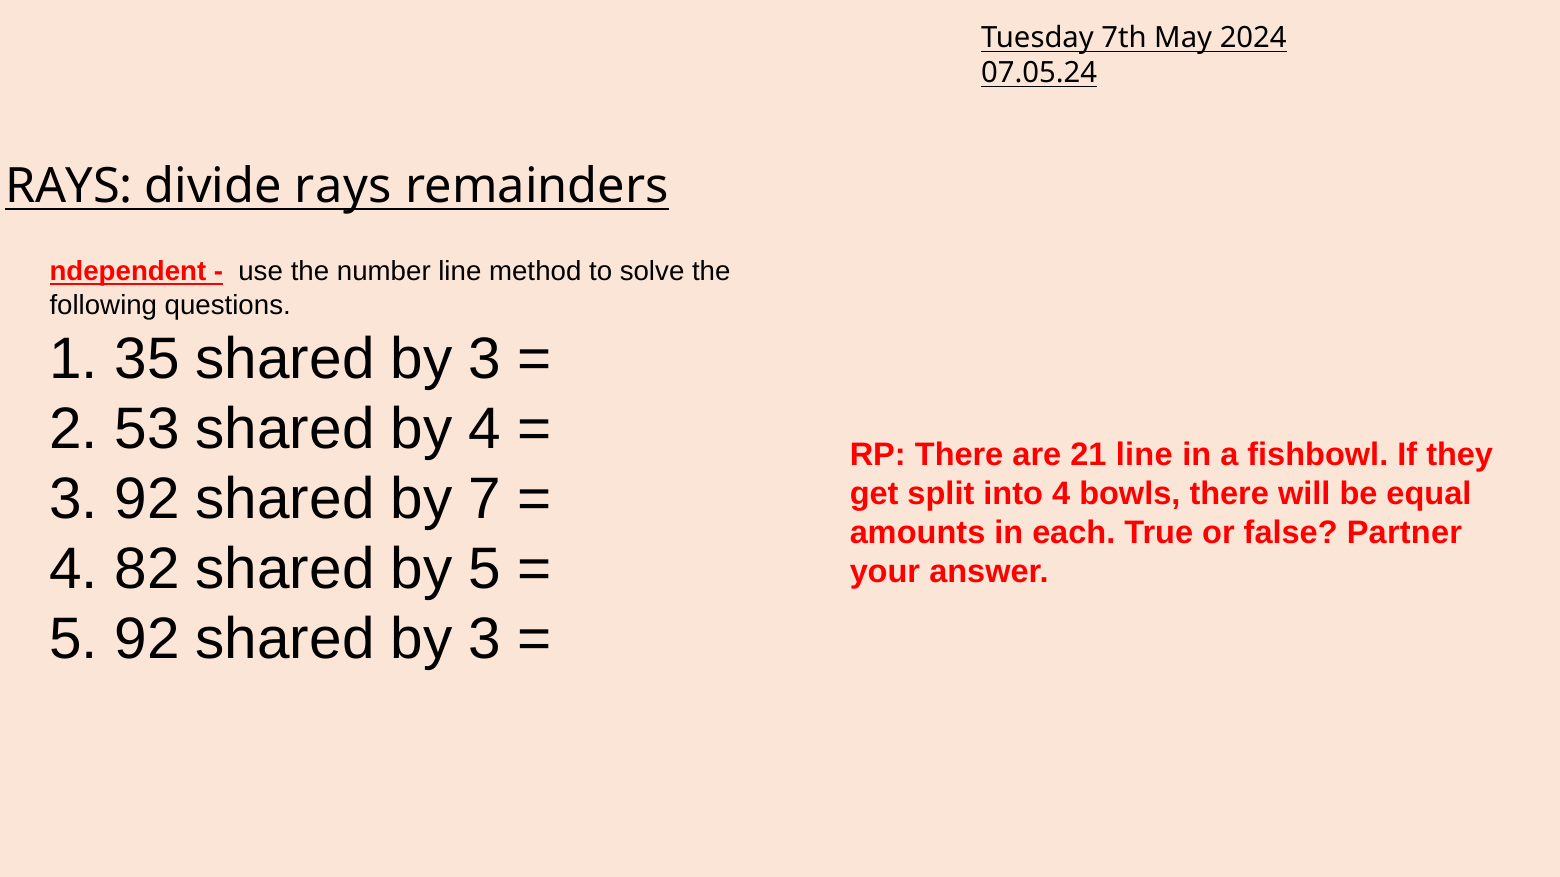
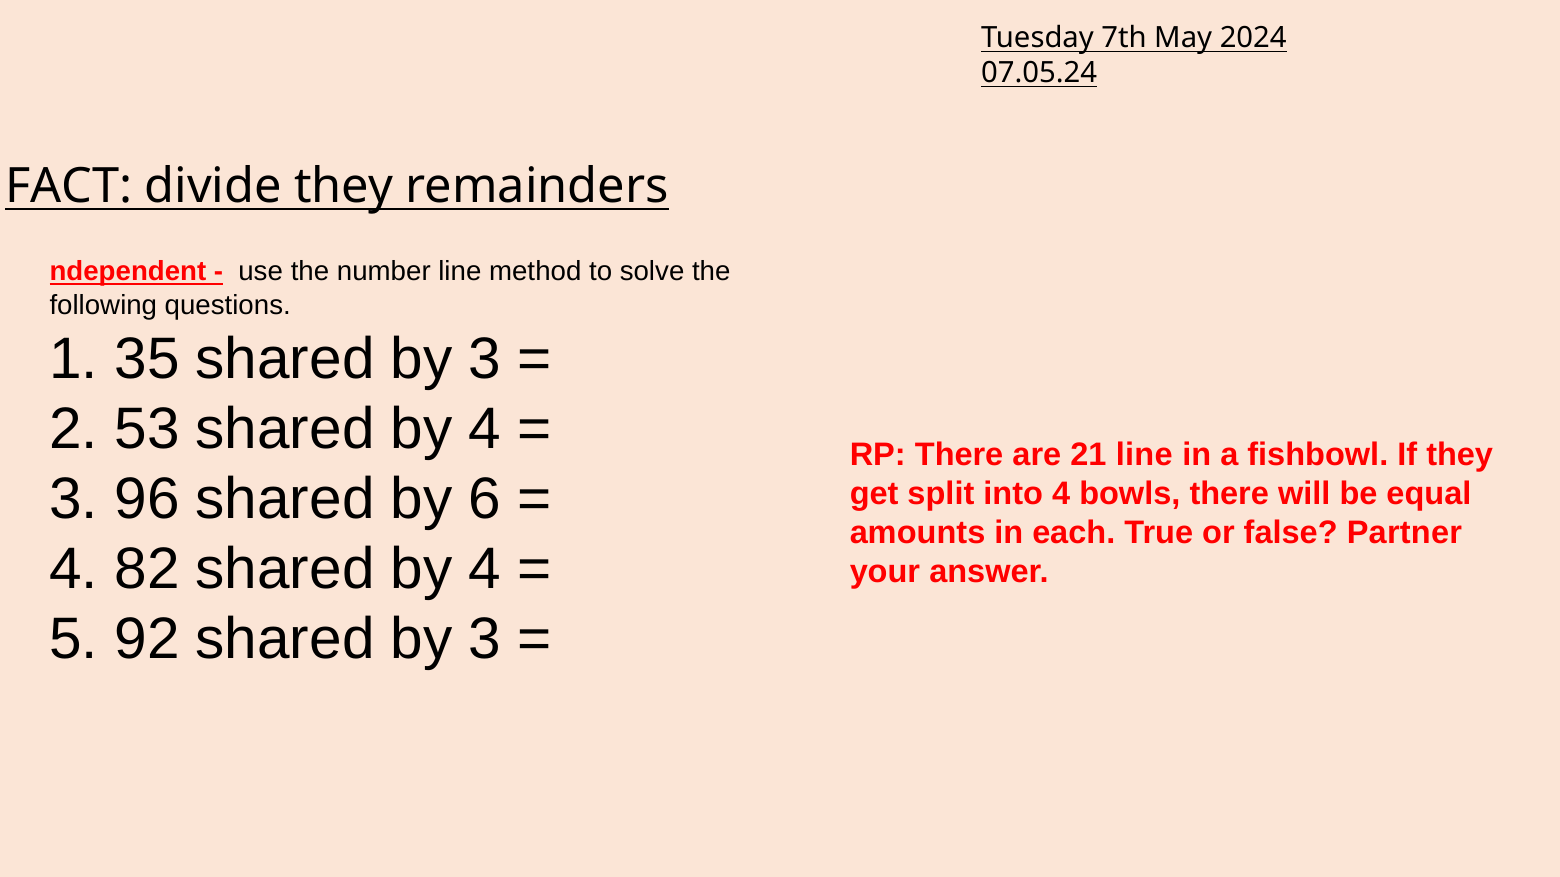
RAYS: RAYS -> FACT (69, 187)
divide rays: rays -> they (344, 187)
3 92: 92 -> 96 (147, 499)
7: 7 -> 6 (485, 499)
82 shared by 5: 5 -> 4 (485, 570)
